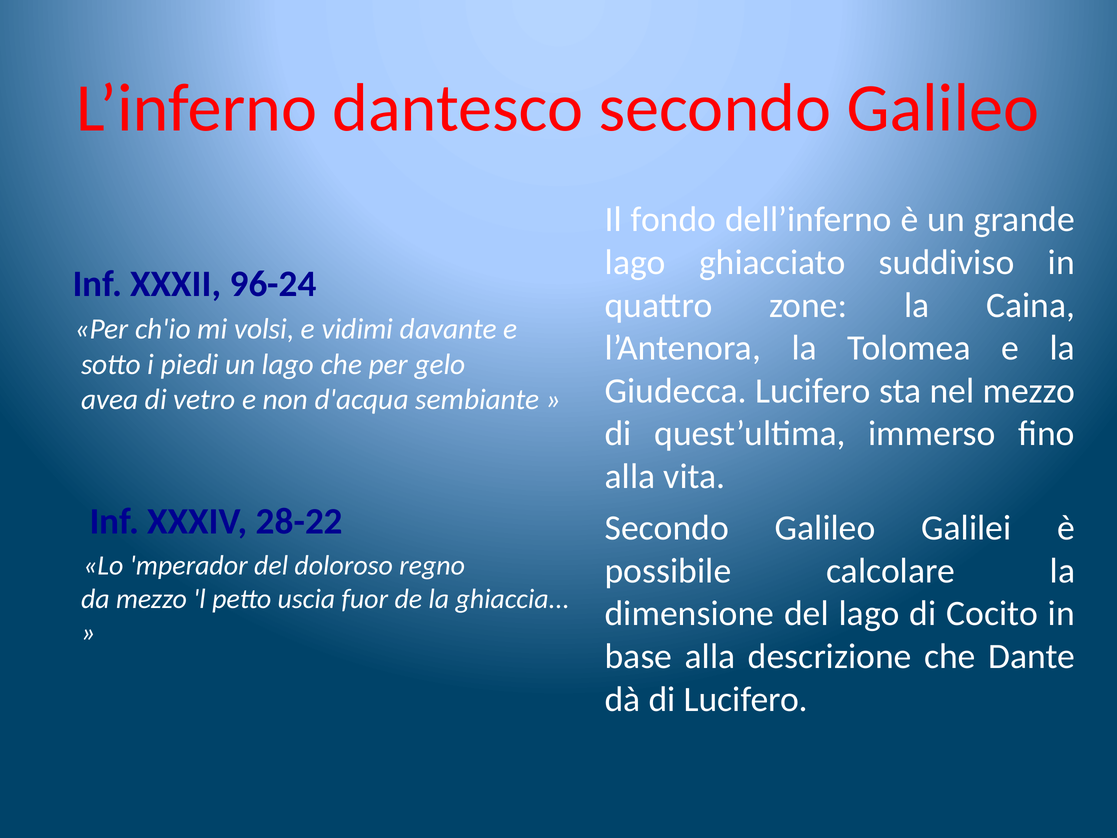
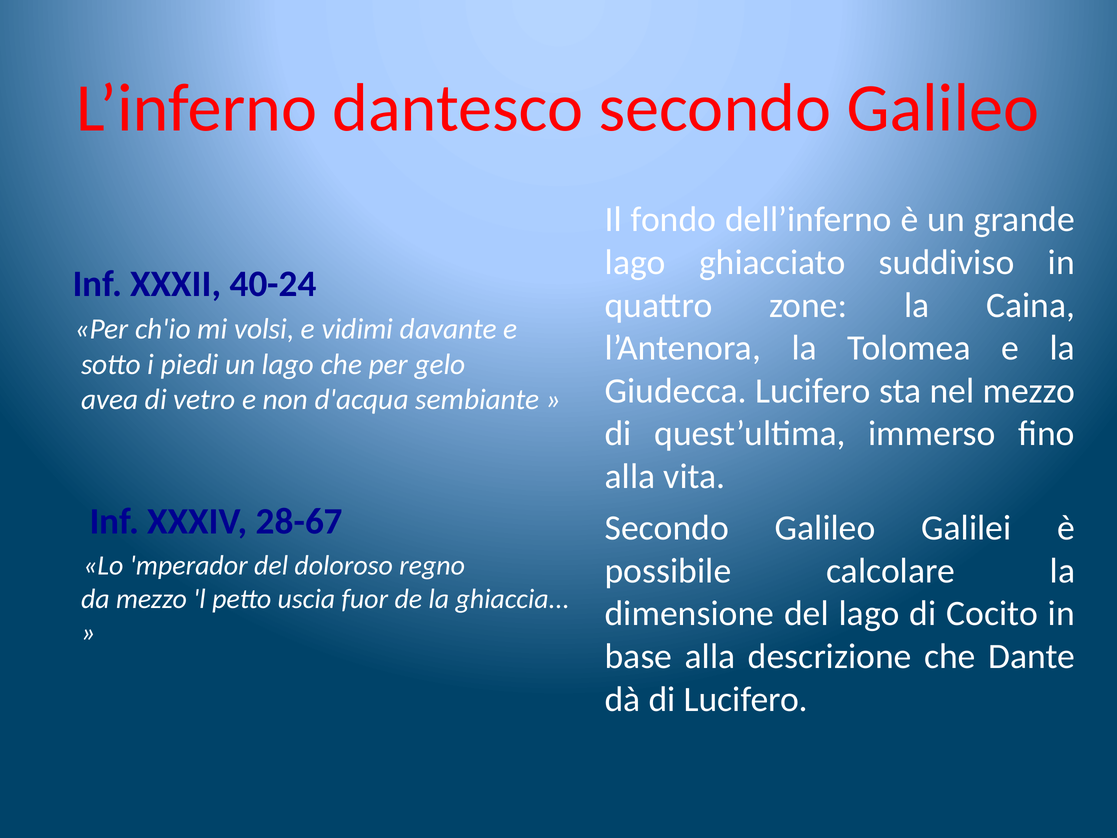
96-24: 96-24 -> 40-24 (273, 284)
28-22: 28-22 -> 28-67 (299, 522)
